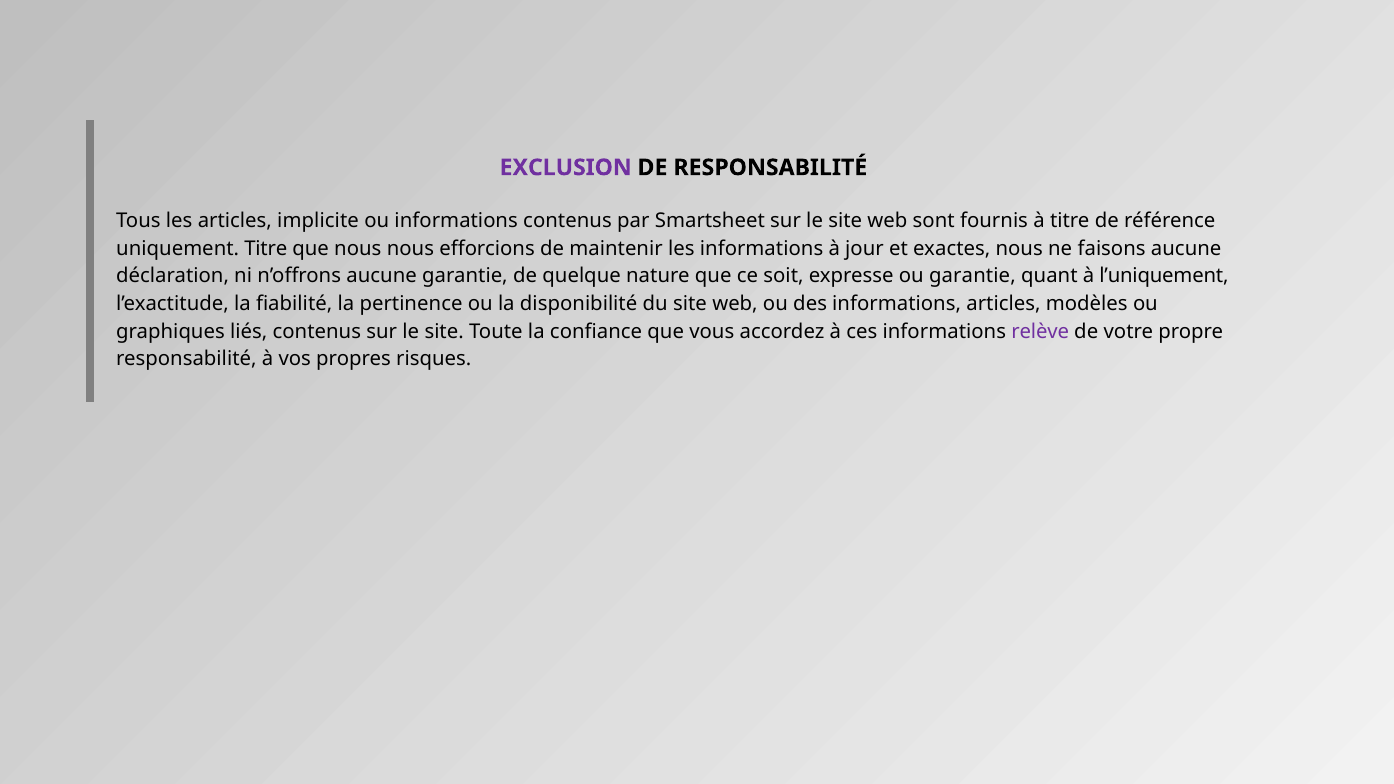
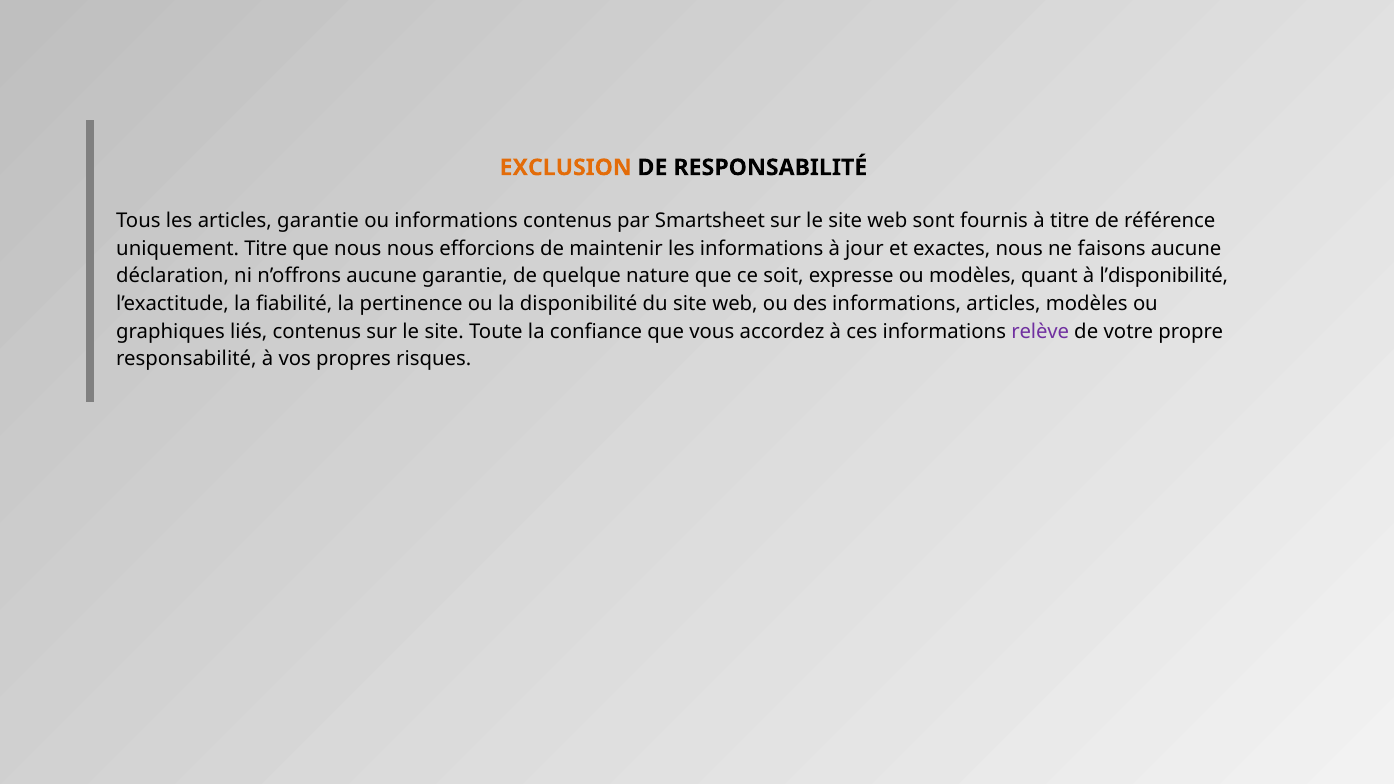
EXCLUSION colour: purple -> orange (566, 168)
articles implicite: implicite -> garantie (318, 221)
ou garantie: garantie -> modèles (973, 276)
l’uniquement: l’uniquement -> l’disponibilité (1164, 276)
